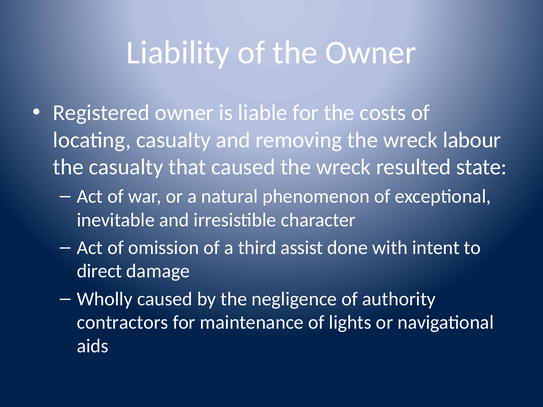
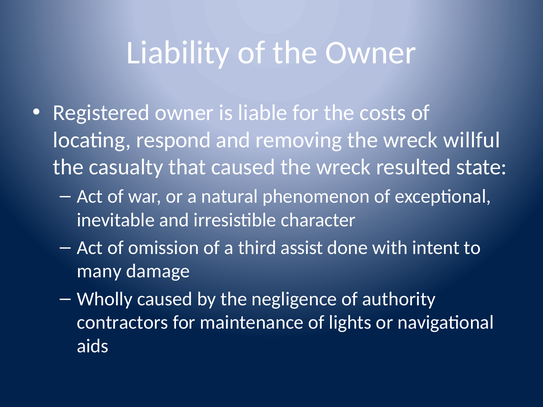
locating casualty: casualty -> respond (174, 140)
labour: labour -> willful (472, 140)
direct: direct -> many (99, 271)
